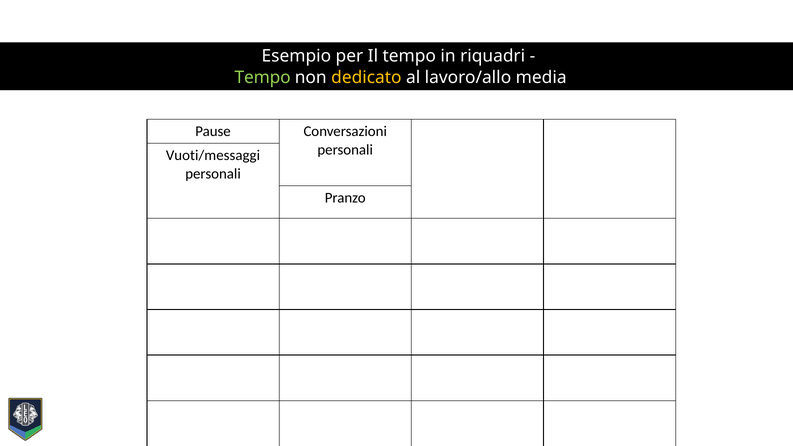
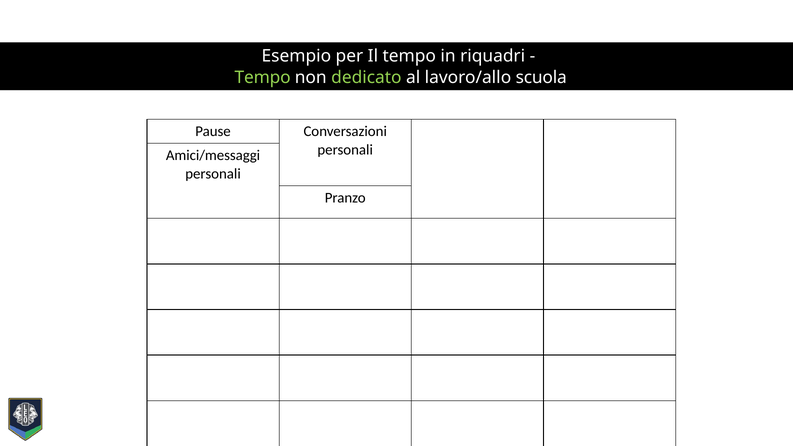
dedicato colour: yellow -> light green (366, 77)
media: media -> scuola (541, 77)
Vuoti/messaggi: Vuoti/messaggi -> Amici/messaggi (213, 156)
